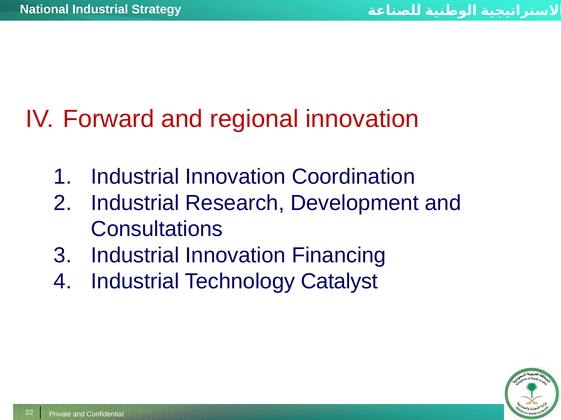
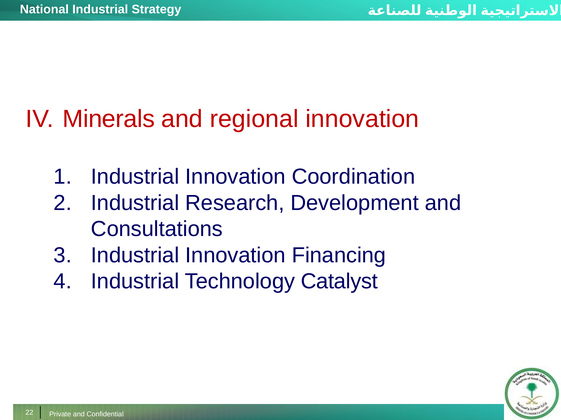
Forward: Forward -> Minerals (109, 119)
